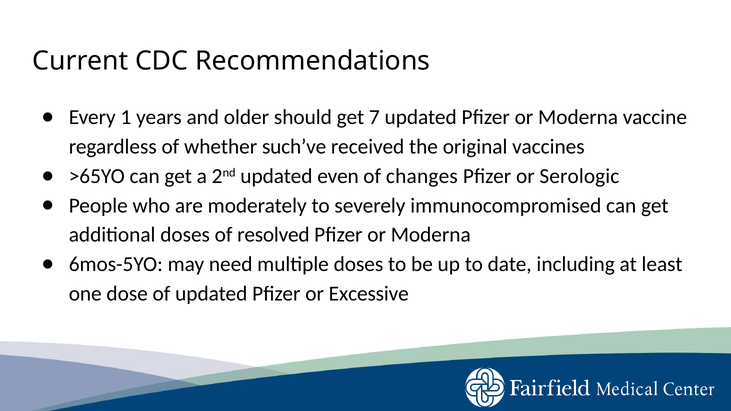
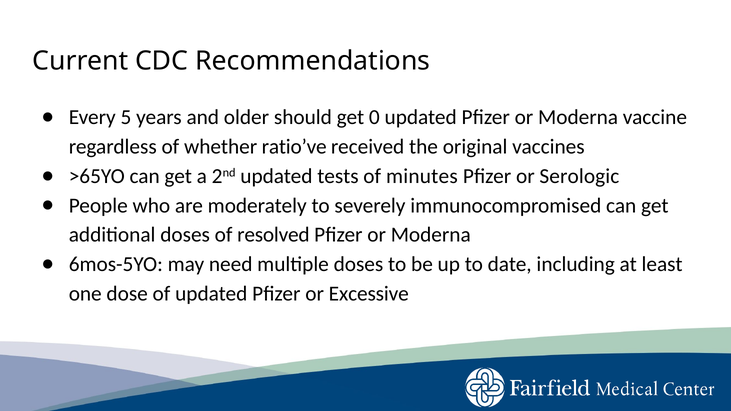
1: 1 -> 5 (126, 118)
7: 7 -> 0 (374, 118)
such’ve: such’ve -> ratio’ve (294, 147)
even: even -> tests (338, 176)
changes: changes -> minutes (422, 176)
